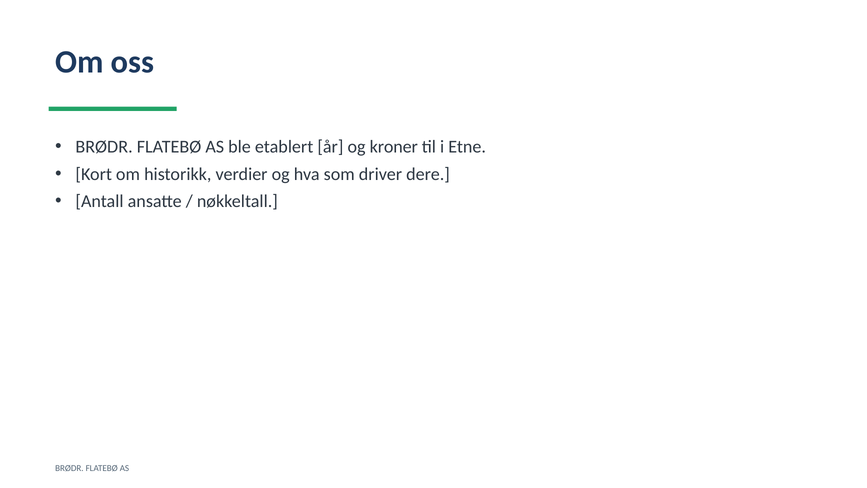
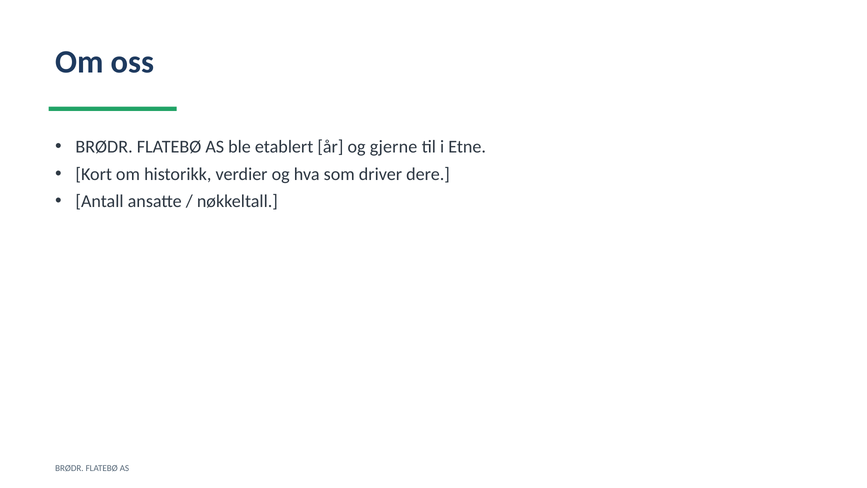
kroner: kroner -> gjerne (394, 147)
